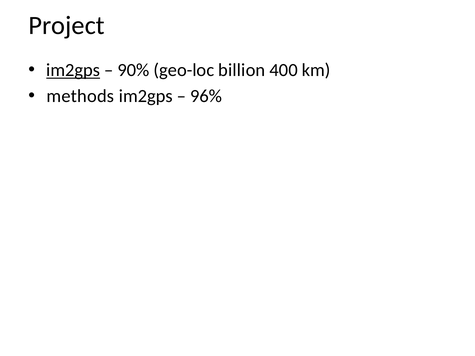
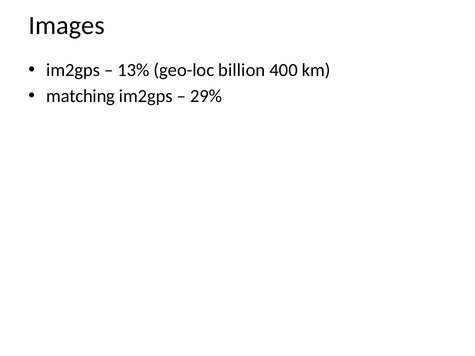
Project: Project -> Images (67, 26)
im2gps underline: present -> none (73, 70)
90%: 90% -> 13% (134, 70)
methods: methods -> matching (81, 96)
96%: 96% -> 29% (206, 96)
